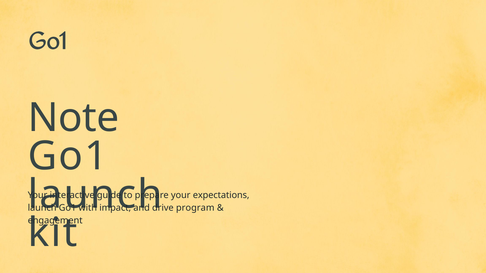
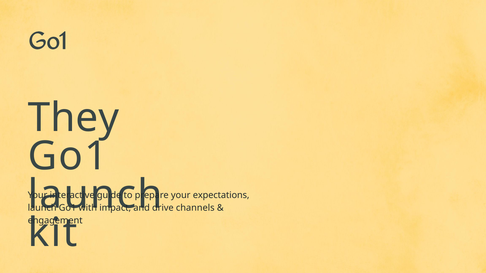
Note: Note -> They (73, 118)
program: program -> channels (195, 208)
